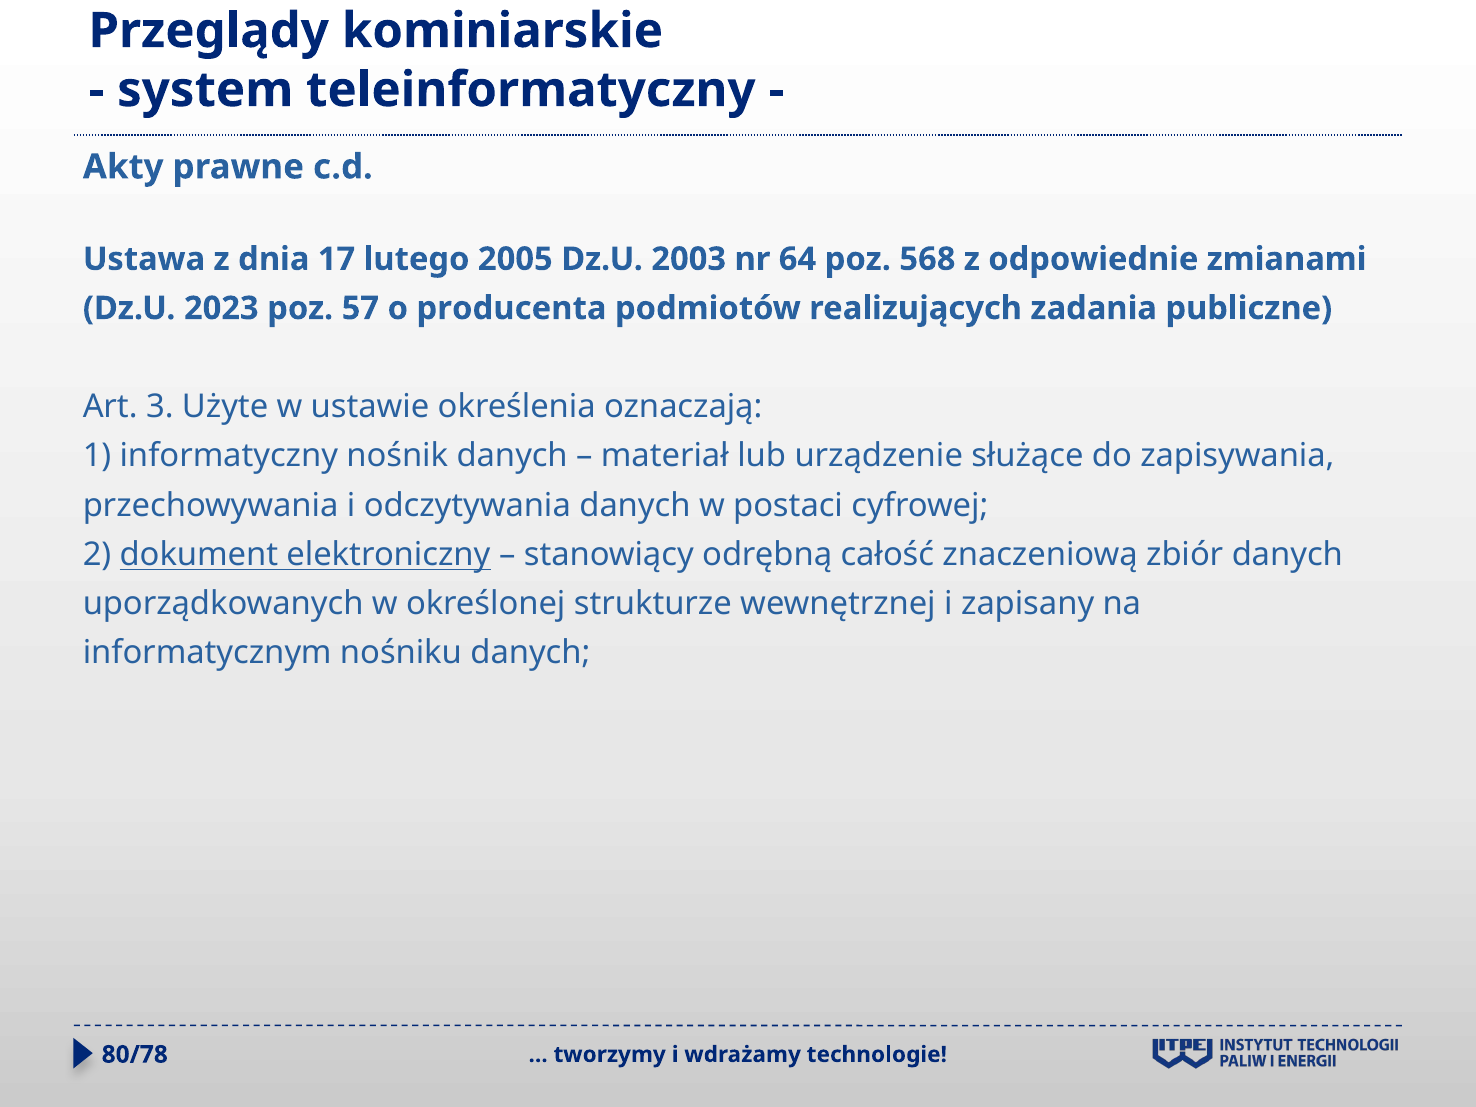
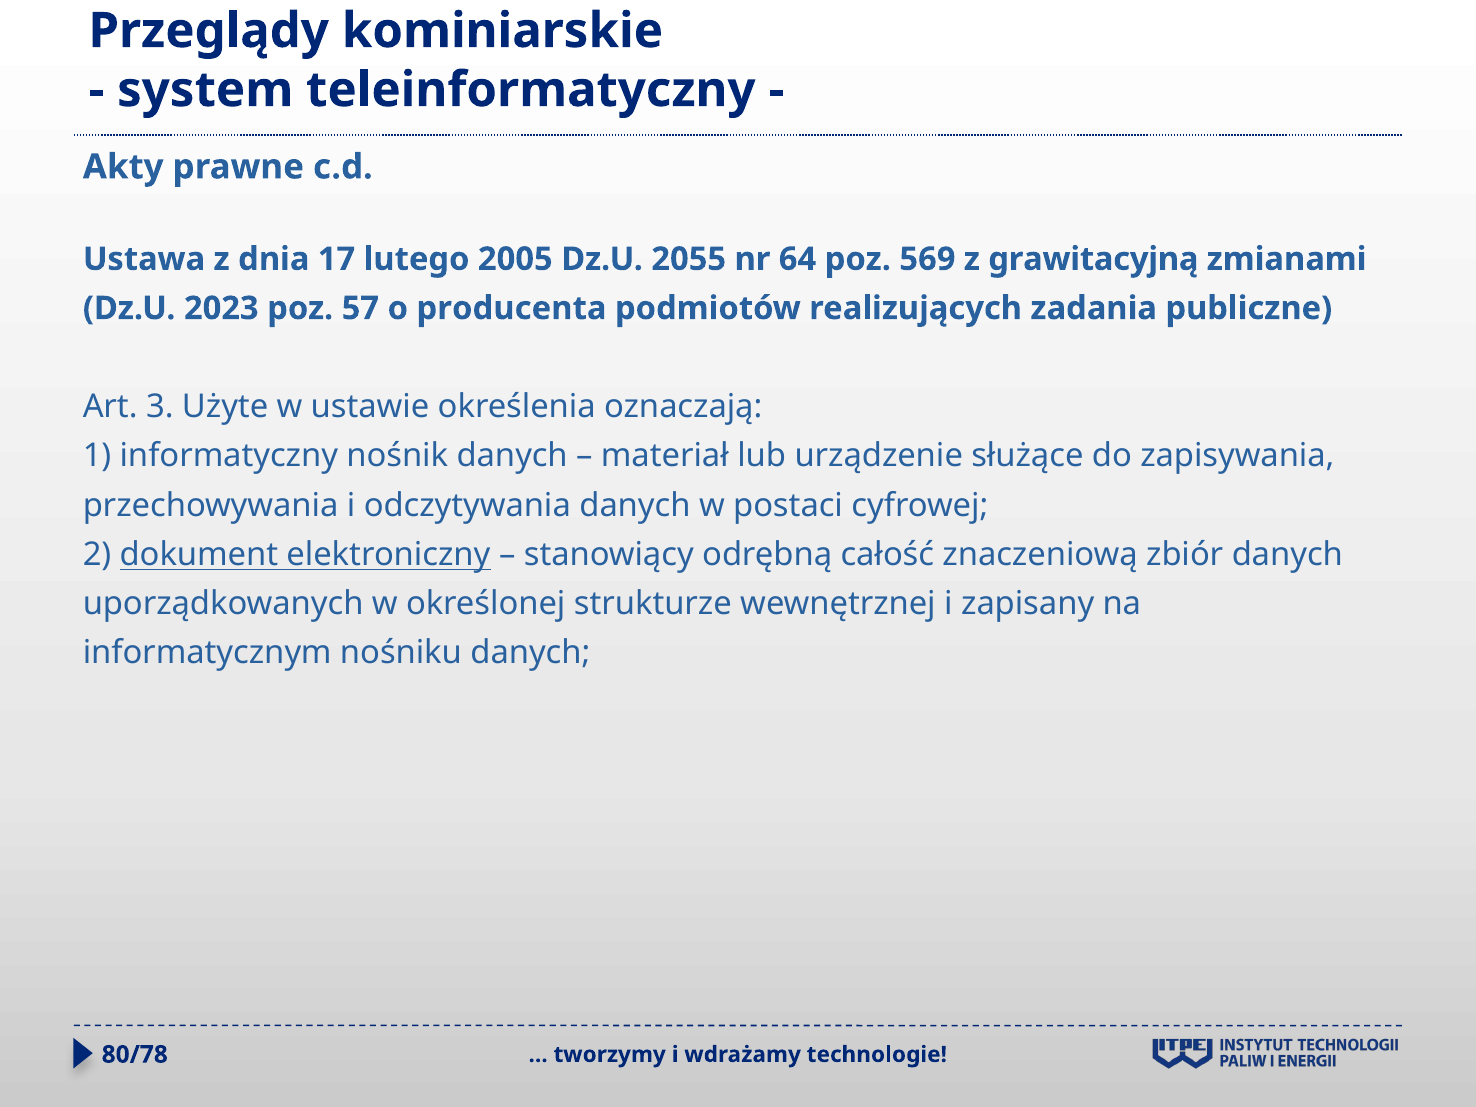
2003: 2003 -> 2055 (689, 259)
568: 568 -> 569 (927, 259)
odpowiednie: odpowiednie -> grawitacyjną (1093, 259)
